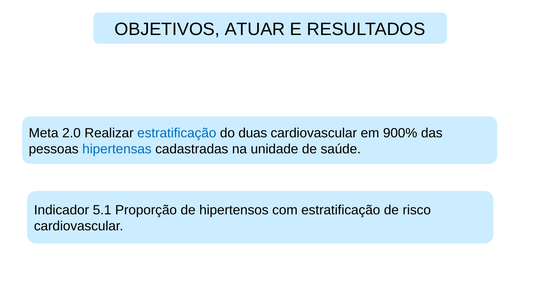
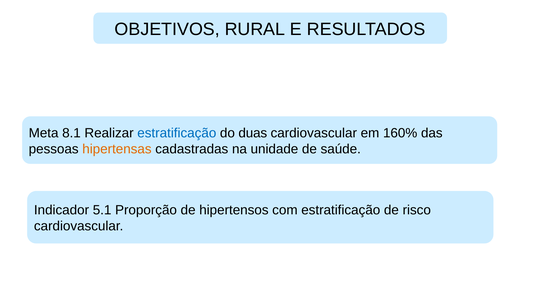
ATUAR: ATUAR -> RURAL (255, 29)
2.0: 2.0 -> 8.1 (71, 133)
900%: 900% -> 160% (400, 133)
hipertensas colour: blue -> orange (117, 149)
